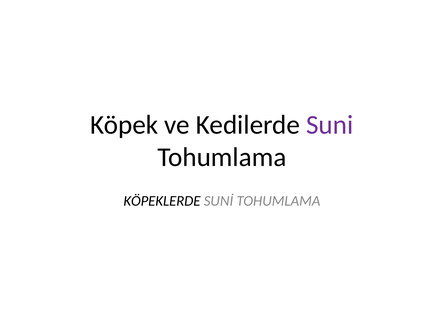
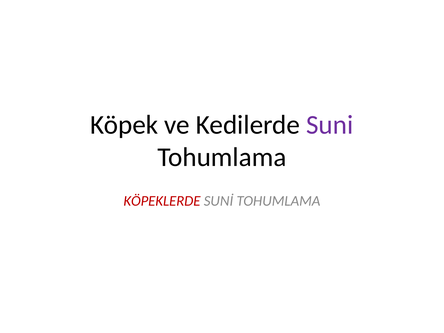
KÖPEKLERDE colour: black -> red (162, 201)
